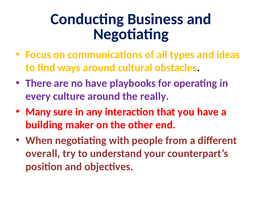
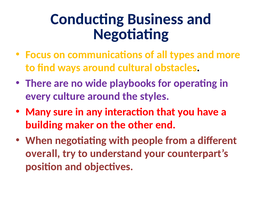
ideas: ideas -> more (228, 54)
no have: have -> wide (96, 83)
really: really -> styles (155, 96)
